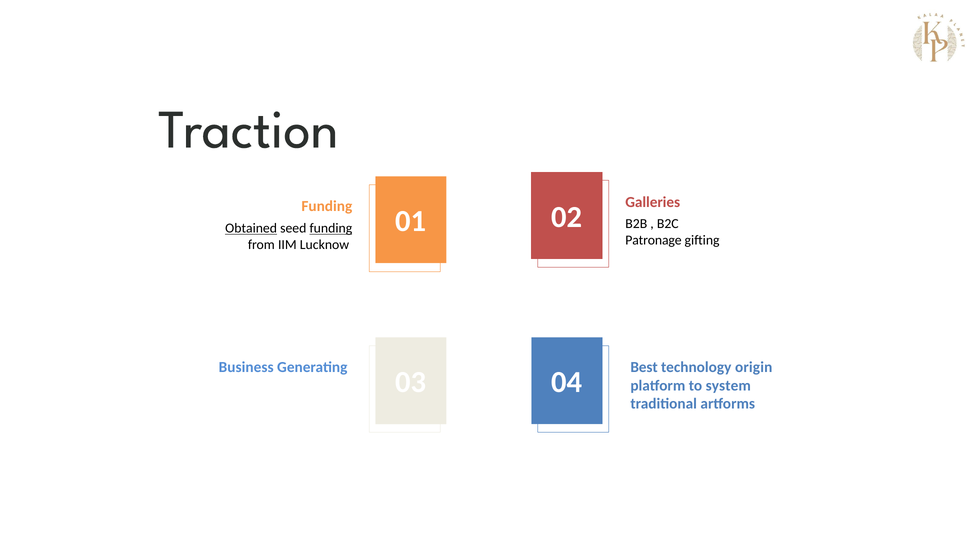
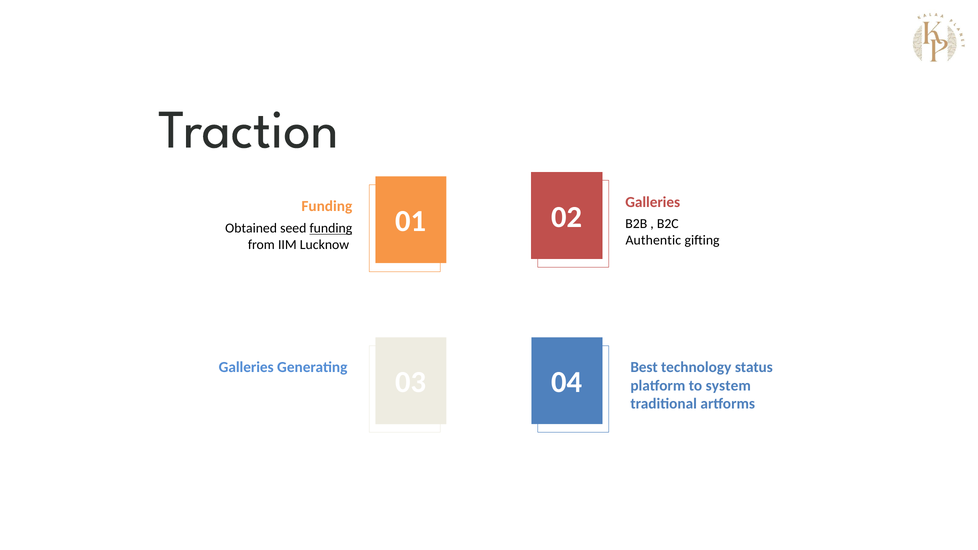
Obtained underline: present -> none (251, 228)
Patronage: Patronage -> Authentic (653, 240)
Business: Business -> Galleries (246, 367)
origin: origin -> status (754, 367)
